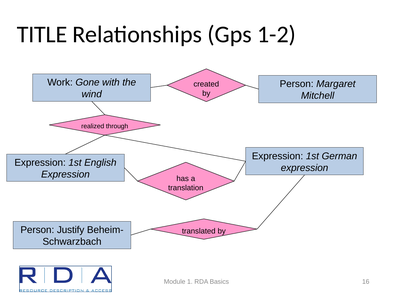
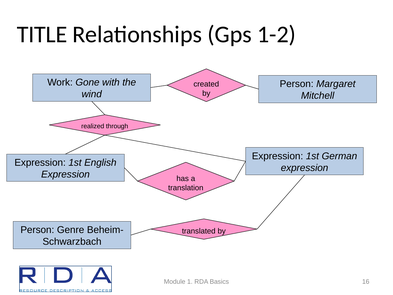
Justify: Justify -> Genre (71, 230)
